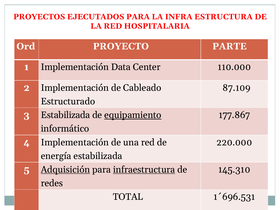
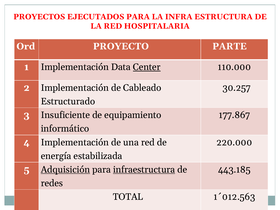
Center underline: none -> present (147, 67)
87.109: 87.109 -> 30.257 (237, 88)
3 Estabilizada: Estabilizada -> Insuficiente (65, 115)
equipamiento underline: present -> none (133, 115)
145.310: 145.310 -> 443.185 (234, 170)
1´696.531: 1´696.531 -> 1´012.563 (234, 197)
